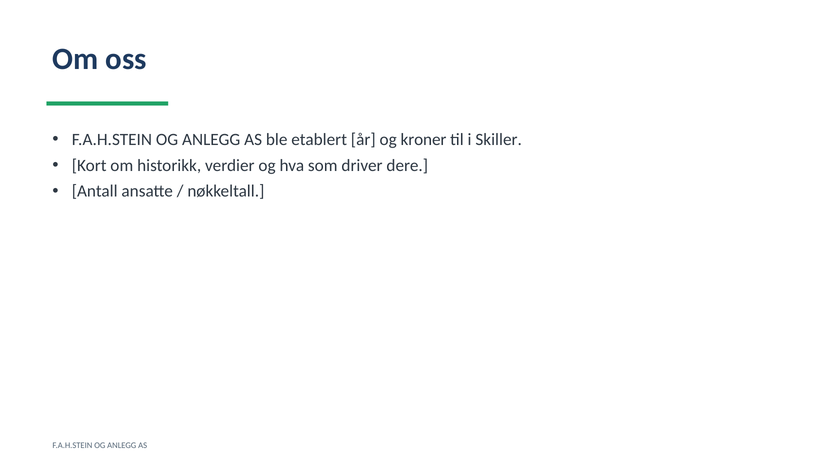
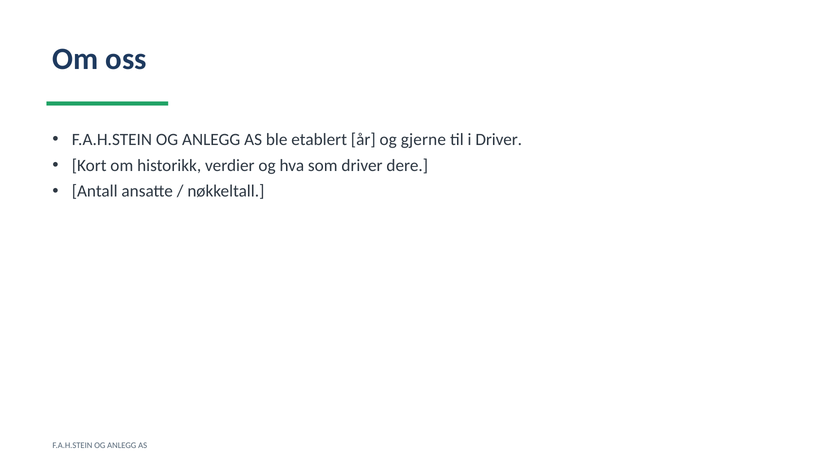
kroner: kroner -> gjerne (423, 140)
i Skiller: Skiller -> Driver (499, 140)
